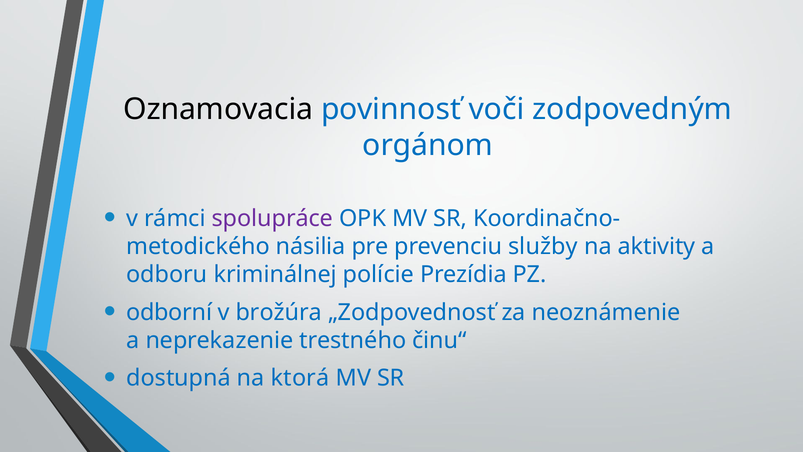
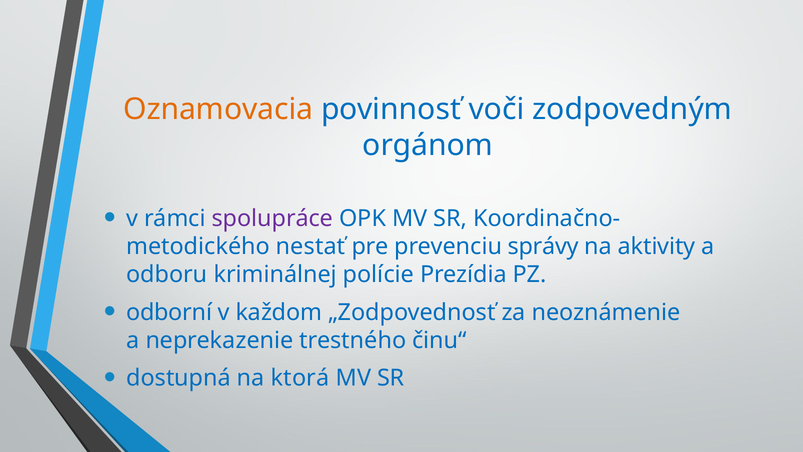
Oznamovacia colour: black -> orange (218, 109)
násilia: násilia -> nestať (311, 246)
služby: služby -> správy (543, 246)
brožúra: brožúra -> každom (279, 312)
